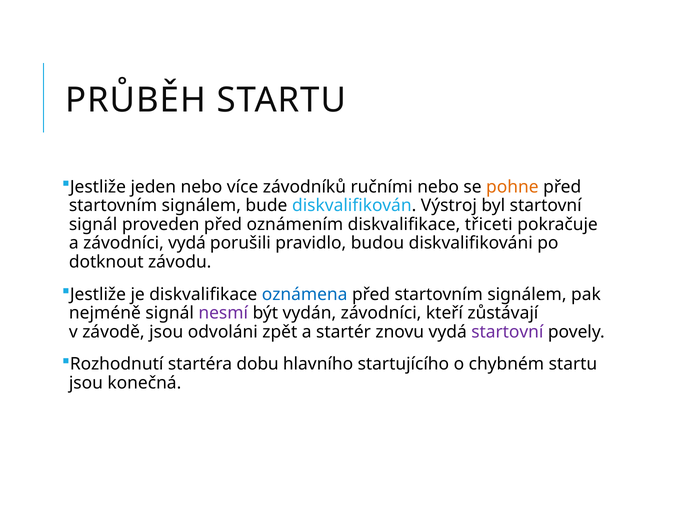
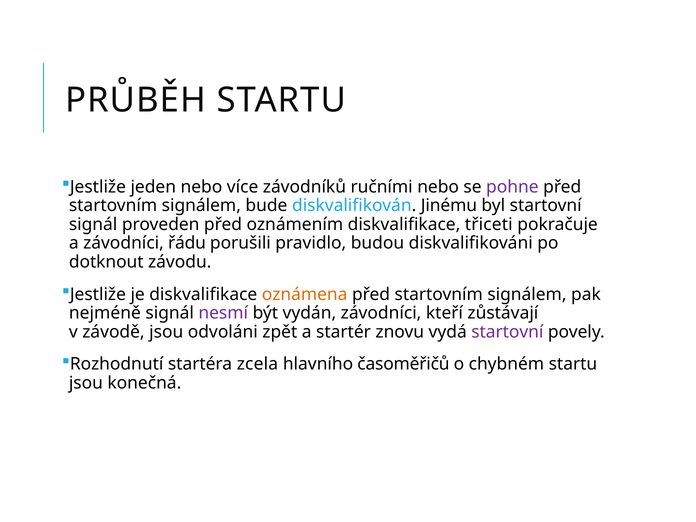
pohne colour: orange -> purple (512, 187)
Výstroj: Výstroj -> Jinému (449, 206)
závodníci vydá: vydá -> řádu (187, 243)
oznámena colour: blue -> orange (305, 294)
dobu: dobu -> zcela (257, 364)
startujícího: startujícího -> časoměřičů (403, 364)
